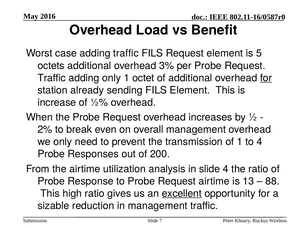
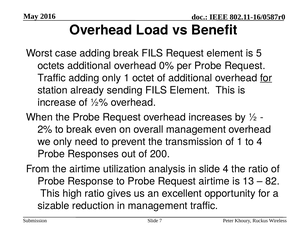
adding traffic: traffic -> break (126, 53)
3%: 3% -> 0% (167, 66)
88: 88 -> 82 (273, 181)
excellent underline: present -> none (182, 194)
